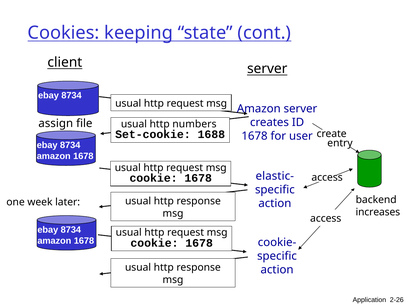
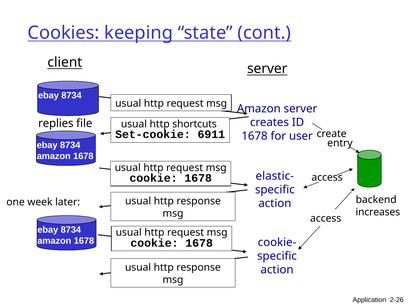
assign: assign -> replies (56, 123)
numbers: numbers -> shortcuts (195, 124)
1688: 1688 -> 6911 (211, 135)
